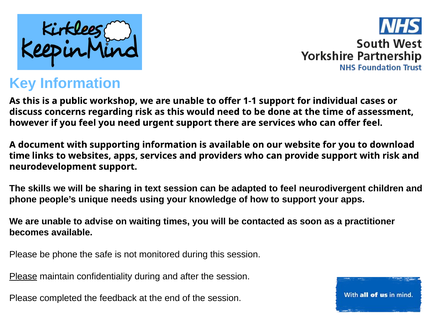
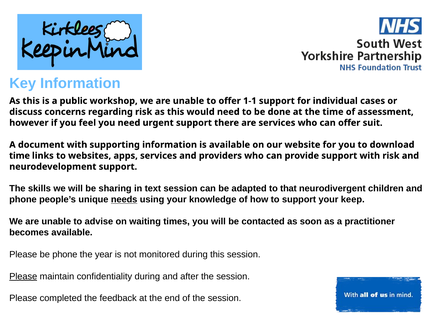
offer feel: feel -> suit (373, 123)
to feel: feel -> that (288, 189)
needs underline: none -> present (124, 200)
your apps: apps -> keep (353, 200)
safe: safe -> year (104, 255)
